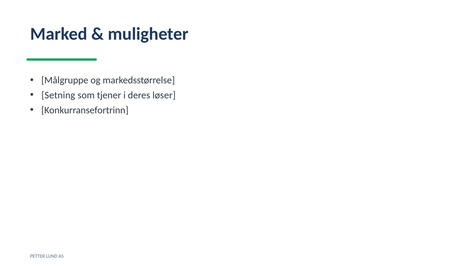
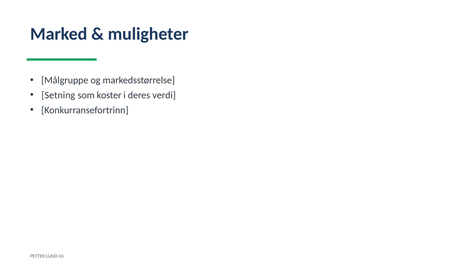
tjener: tjener -> koster (109, 95)
løser: løser -> verdi (164, 95)
